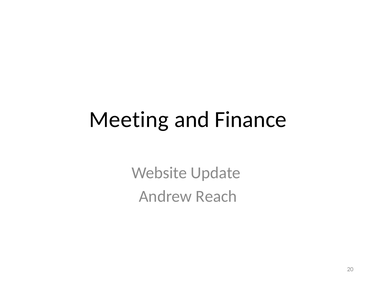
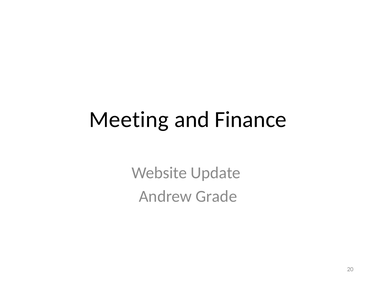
Reach: Reach -> Grade (216, 196)
